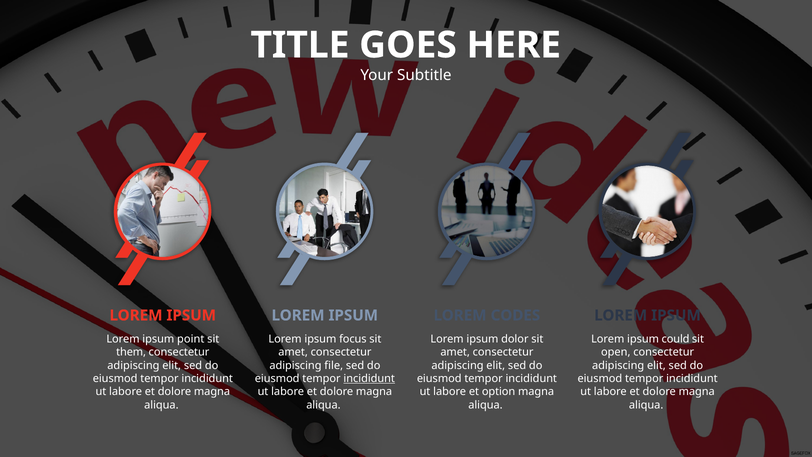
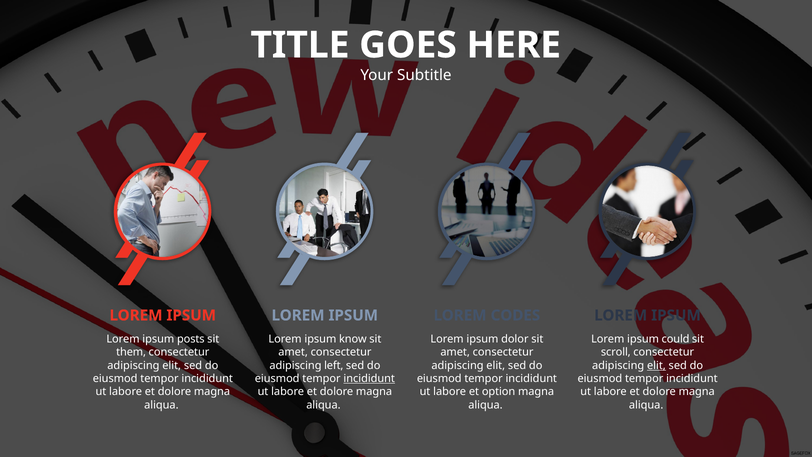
point: point -> posts (191, 339)
focus: focus -> know (353, 339)
open: open -> scroll (616, 352)
file: file -> left (334, 365)
elit underline: none -> present (656, 365)
